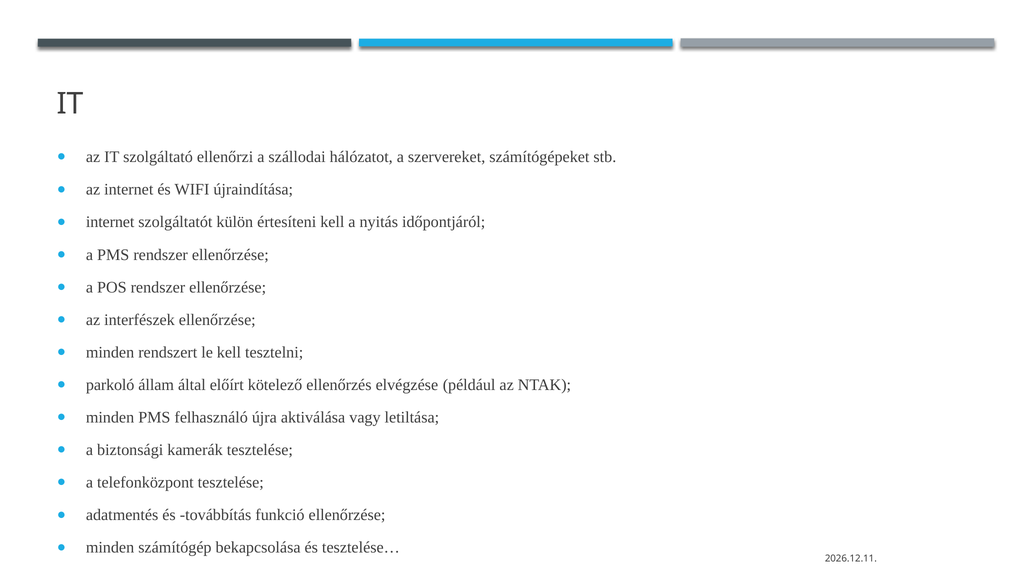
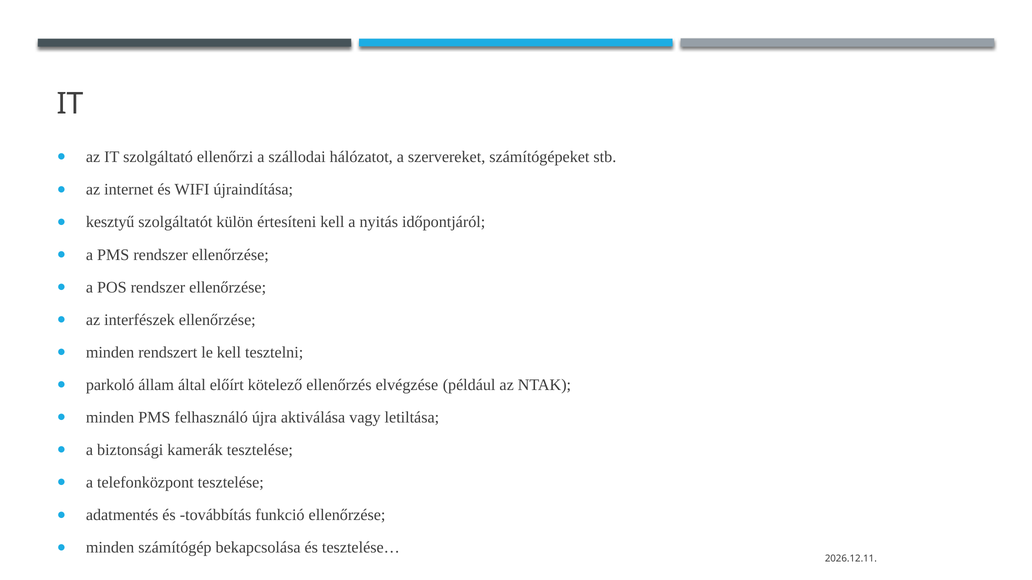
internet: internet -> kesztyű (110, 222)
